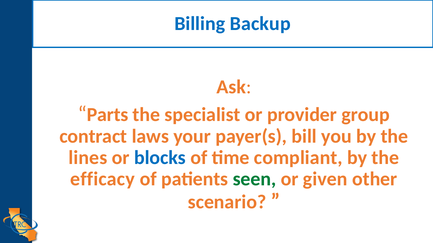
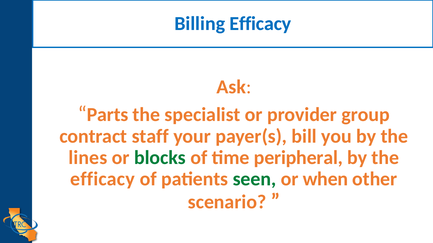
Billing Backup: Backup -> Efficacy (260, 24)
laws: laws -> staff (150, 137)
blocks colour: blue -> green (160, 158)
compliant: compliant -> peripheral (298, 158)
given: given -> when (325, 180)
